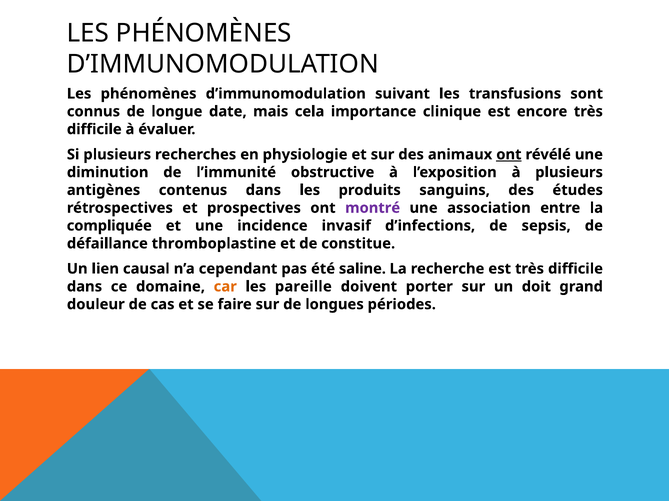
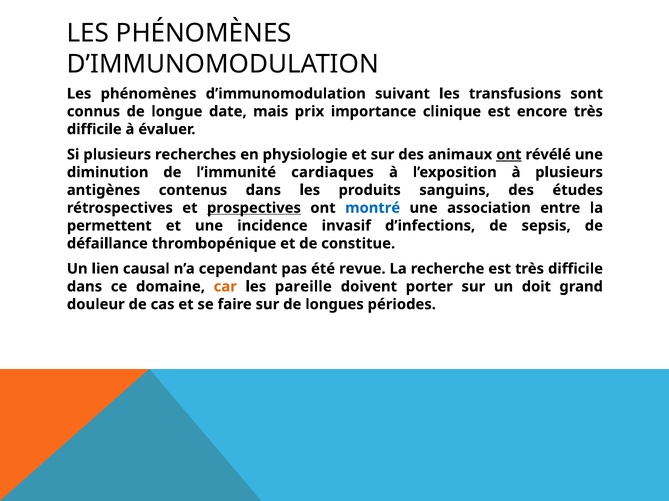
cela: cela -> prix (309, 112)
obstructive: obstructive -> cardiaques (332, 173)
prospectives underline: none -> present (254, 208)
montré colour: purple -> blue (373, 208)
compliquée: compliquée -> permettent (109, 226)
thromboplastine: thromboplastine -> thrombopénique (214, 244)
saline: saline -> revue (362, 269)
